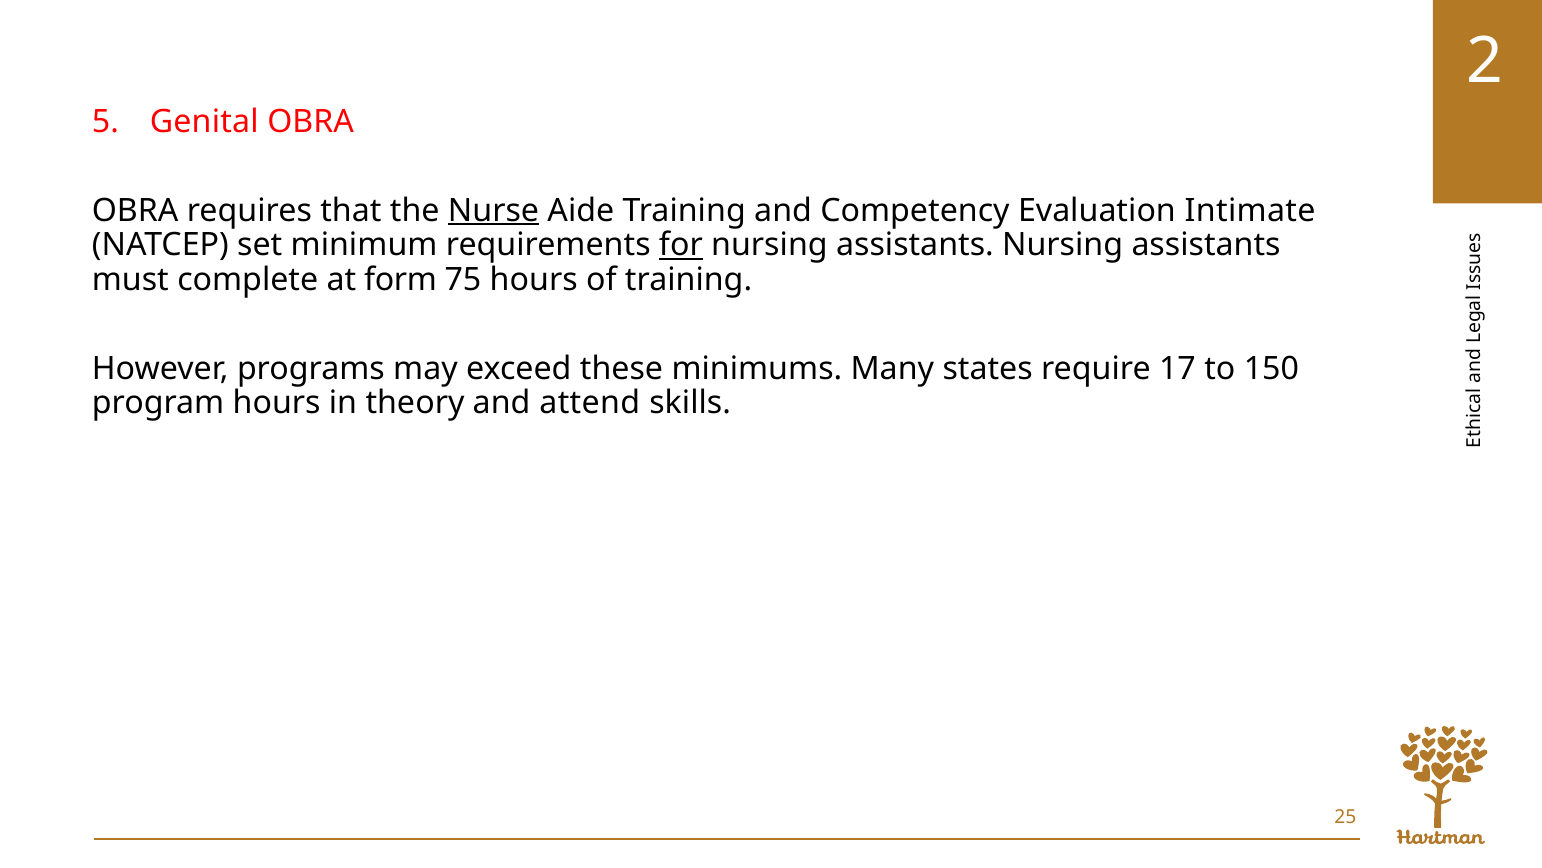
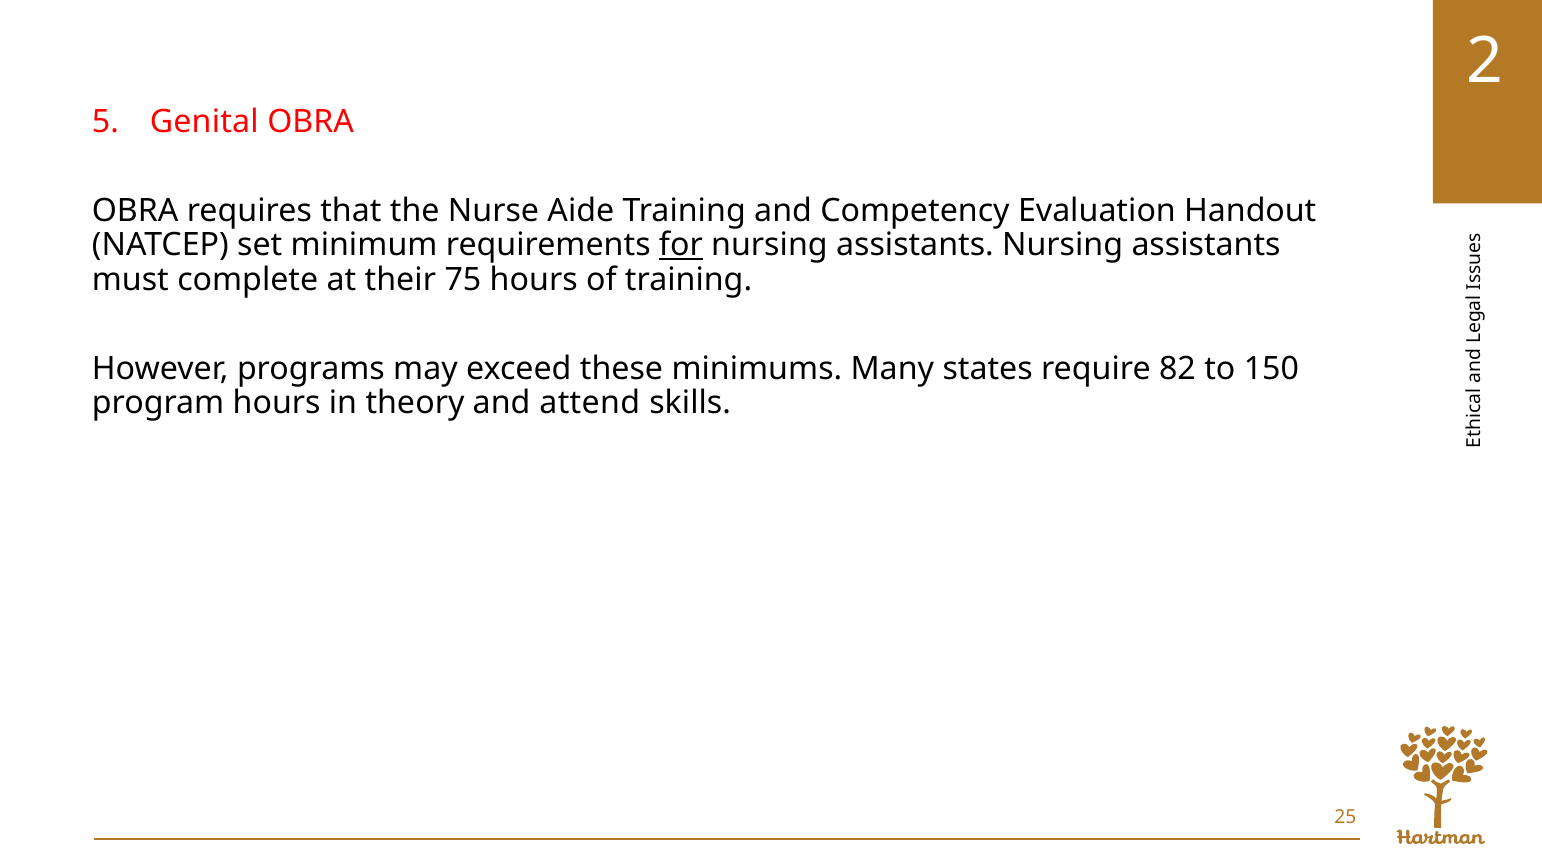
Nurse underline: present -> none (494, 210)
Intimate: Intimate -> Handout (1250, 210)
form: form -> their (400, 280)
17: 17 -> 82 (1177, 368)
